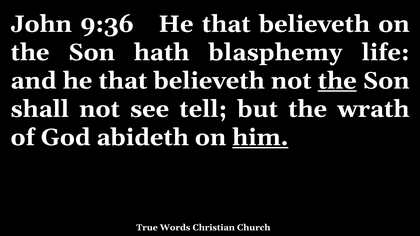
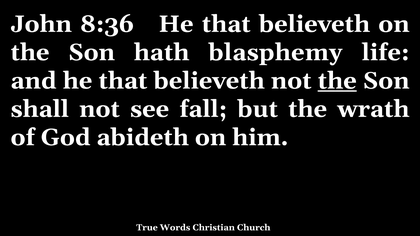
9:36: 9:36 -> 8:36 (107, 24)
tell: tell -> fall (203, 109)
him underline: present -> none (260, 138)
